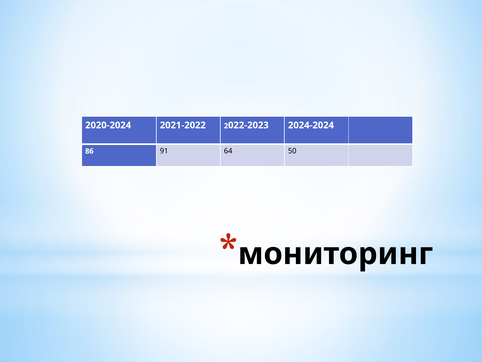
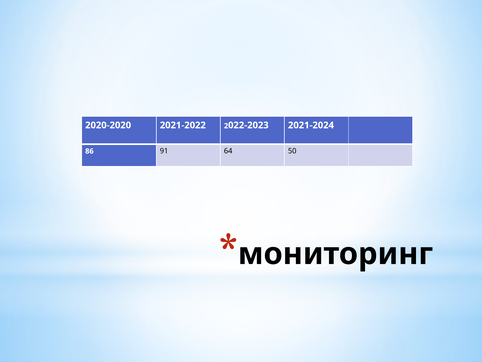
2020-2024: 2020-2024 -> 2020-2020 (108, 125)
2024-2024: 2024-2024 -> 2021-2024 (311, 125)
